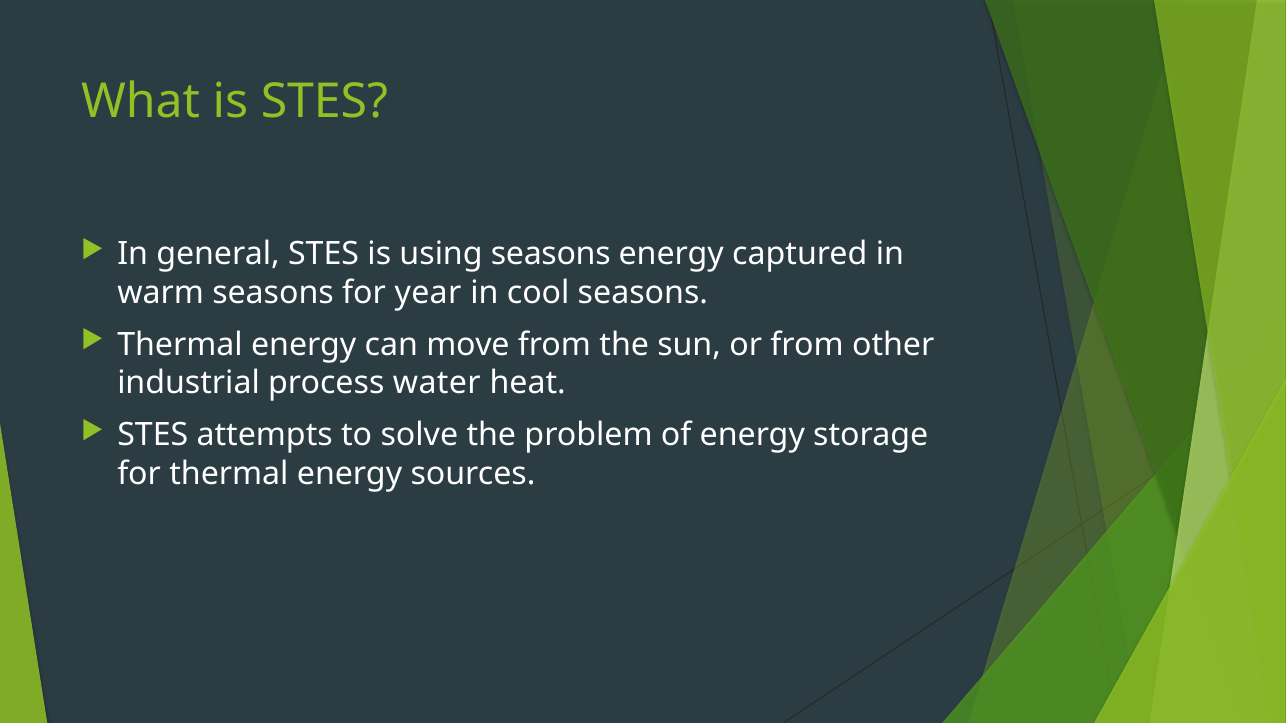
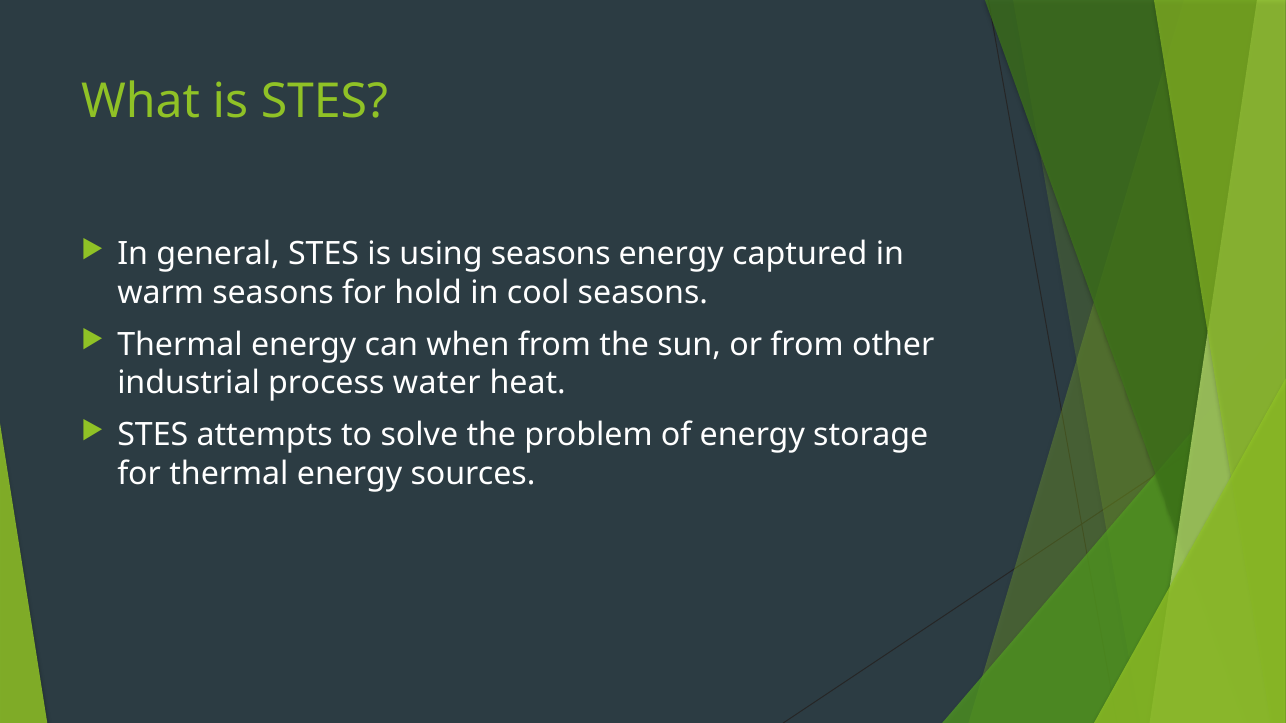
year: year -> hold (428, 293)
move: move -> when (468, 345)
